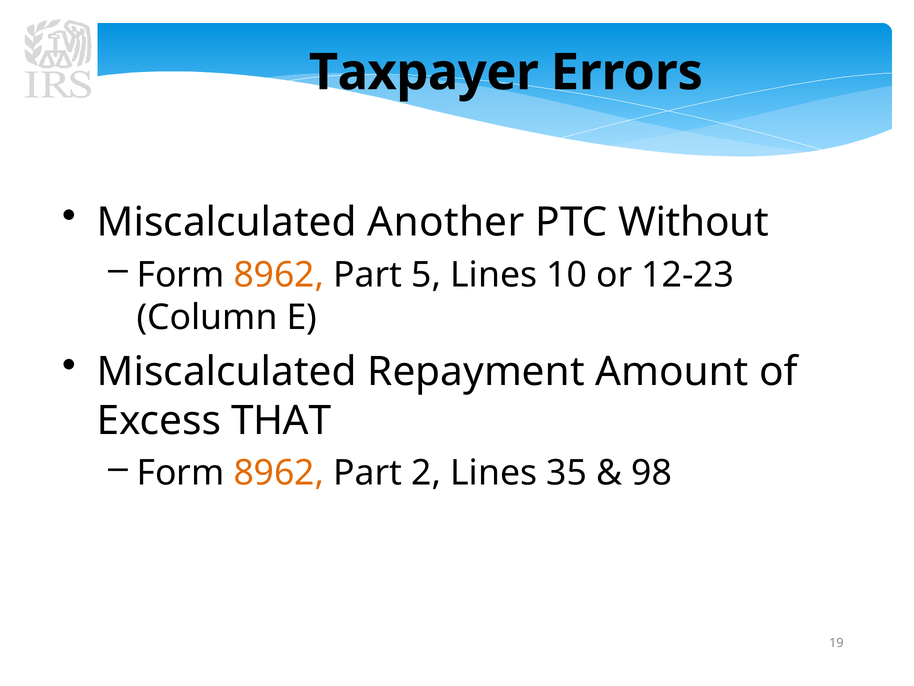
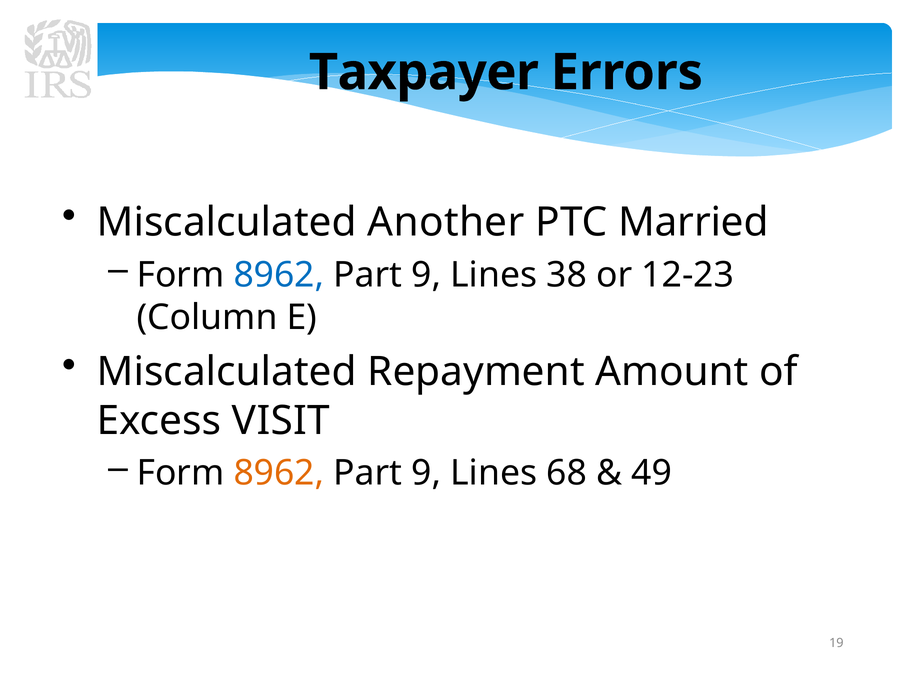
Without: Without -> Married (693, 222)
8962 colour: orange -> blue (279, 275)
5: 5 -> 9 (426, 275)
10: 10 -> 38 (567, 275)
THAT: THAT -> VISIT (281, 420)
2: 2 -> 9 (426, 473)
35: 35 -> 68 (567, 473)
98: 98 -> 49 (652, 473)
